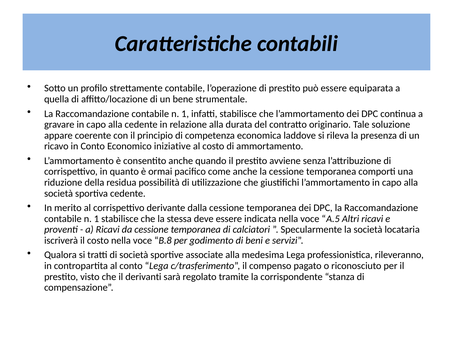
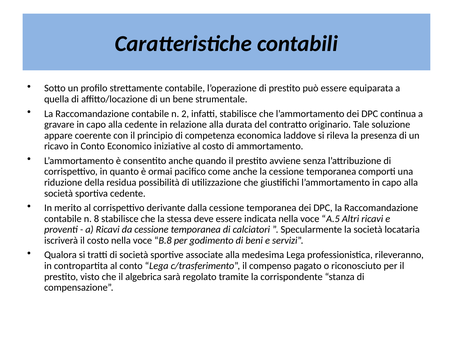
1: 1 -> 2 (185, 114)
1: 1 -> 8 (97, 219)
derivanti: derivanti -> algebrica (143, 277)
